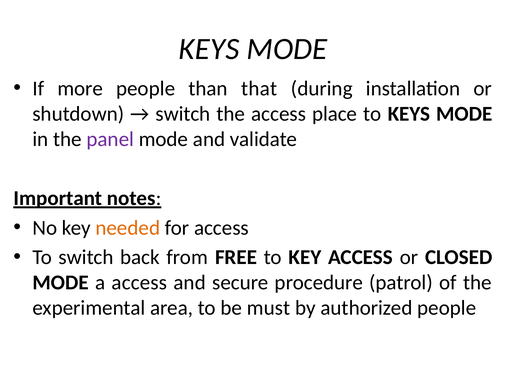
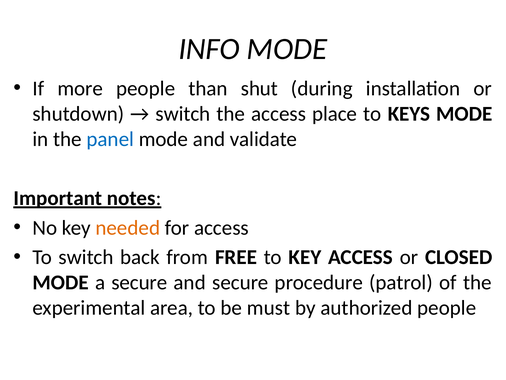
KEYS: KEYS -> INFO (209, 49)
that: that -> shut (259, 88)
panel colour: purple -> blue (110, 139)
a access: access -> secure (139, 282)
